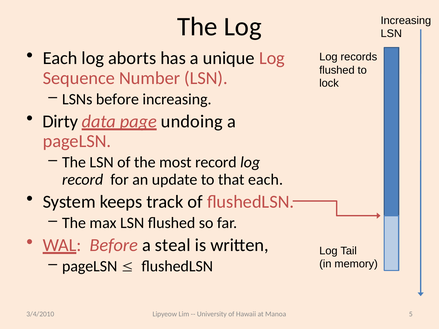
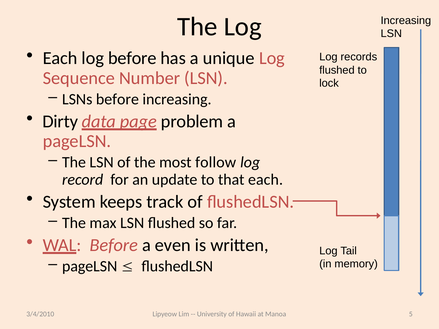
log aborts: aborts -> before (132, 58)
undoing: undoing -> problem (192, 122)
most record: record -> follow (216, 163)
steal: steal -> even (173, 245)
